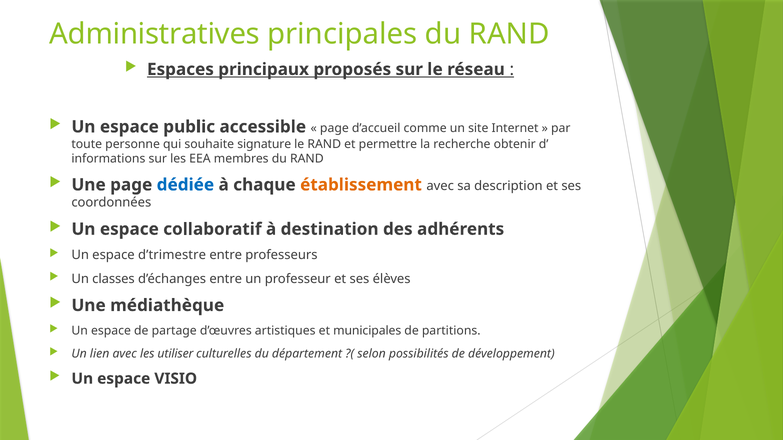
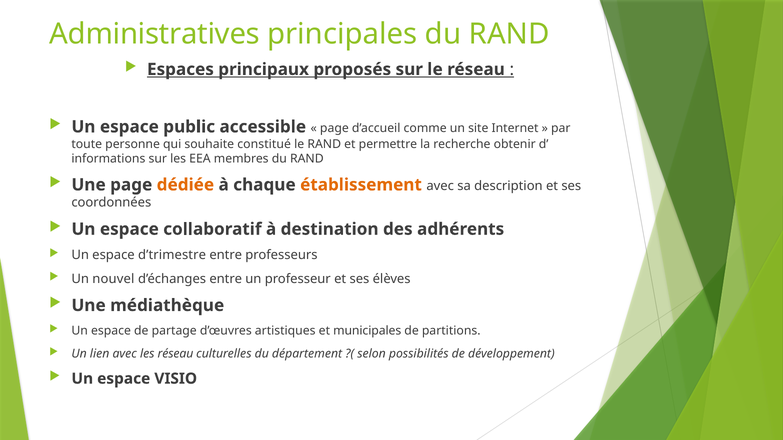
signature: signature -> constitué (264, 144)
dédiée colour: blue -> orange (185, 185)
classes: classes -> nouvel (113, 279)
les utiliser: utiliser -> réseau (175, 354)
